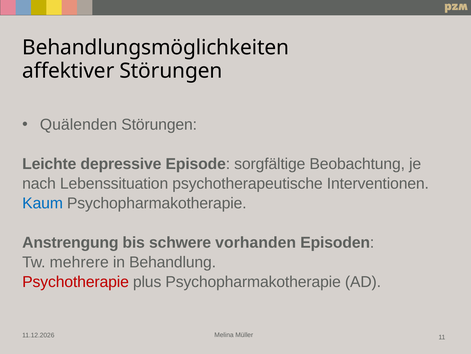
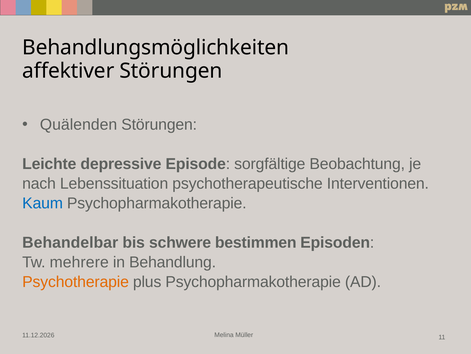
Anstrengung: Anstrengung -> Behandelbar (70, 242)
vorhanden: vorhanden -> bestimmen (256, 242)
Psychotherapie colour: red -> orange (76, 281)
